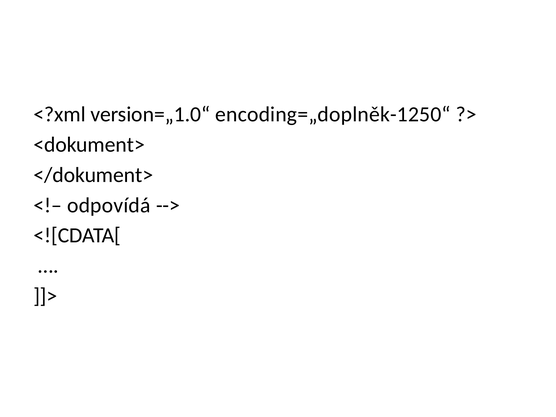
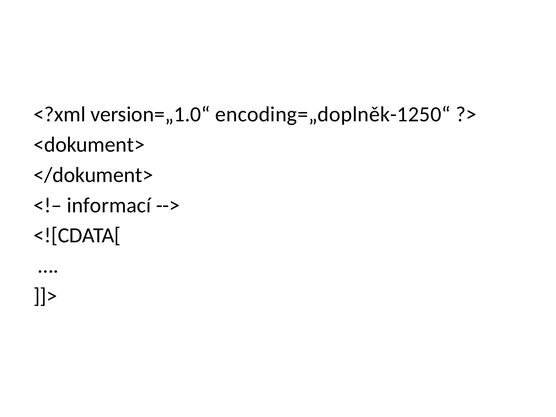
odpovídá: odpovídá -> informací (109, 205)
